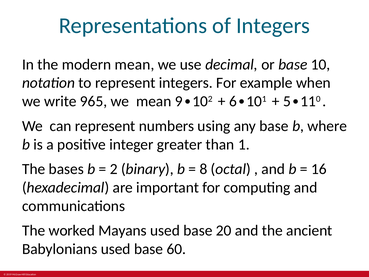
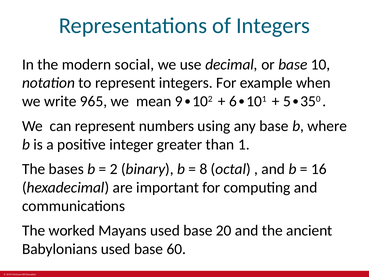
modern mean: mean -> social (135, 64)
11: 11 -> 35 (308, 101)
